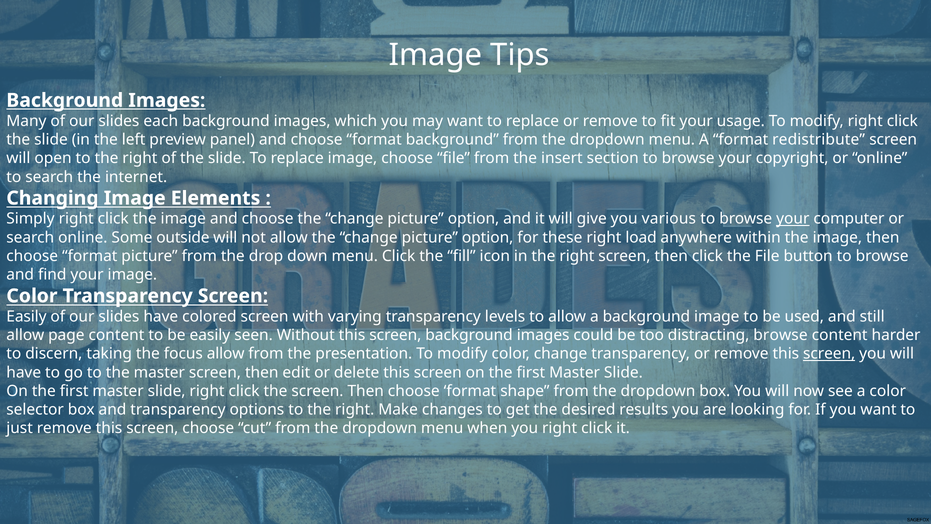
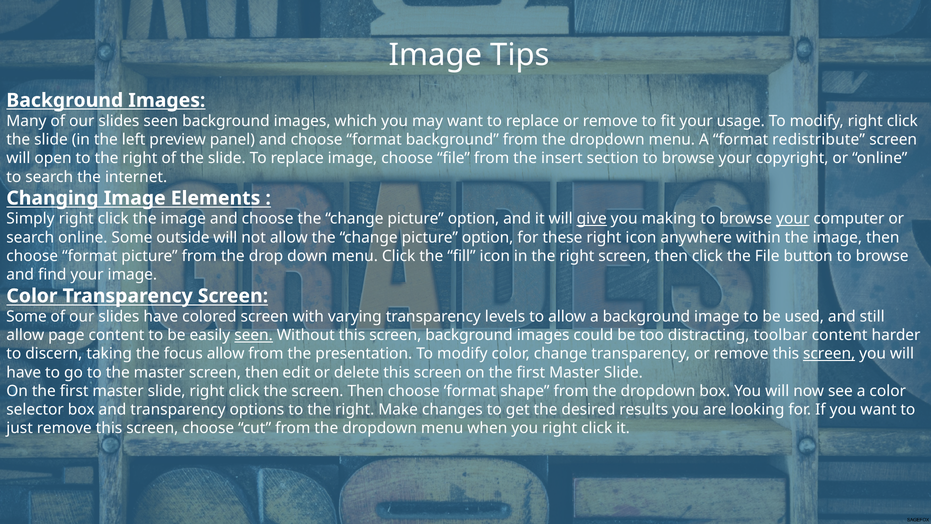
slides each: each -> seen (161, 121)
give underline: none -> present (592, 219)
various: various -> making (669, 219)
right load: load -> icon (641, 237)
Easily: Easily -> Some (26, 316)
seen underline: none -> present (254, 335)
distracting browse: browse -> toolbar (780, 335)
